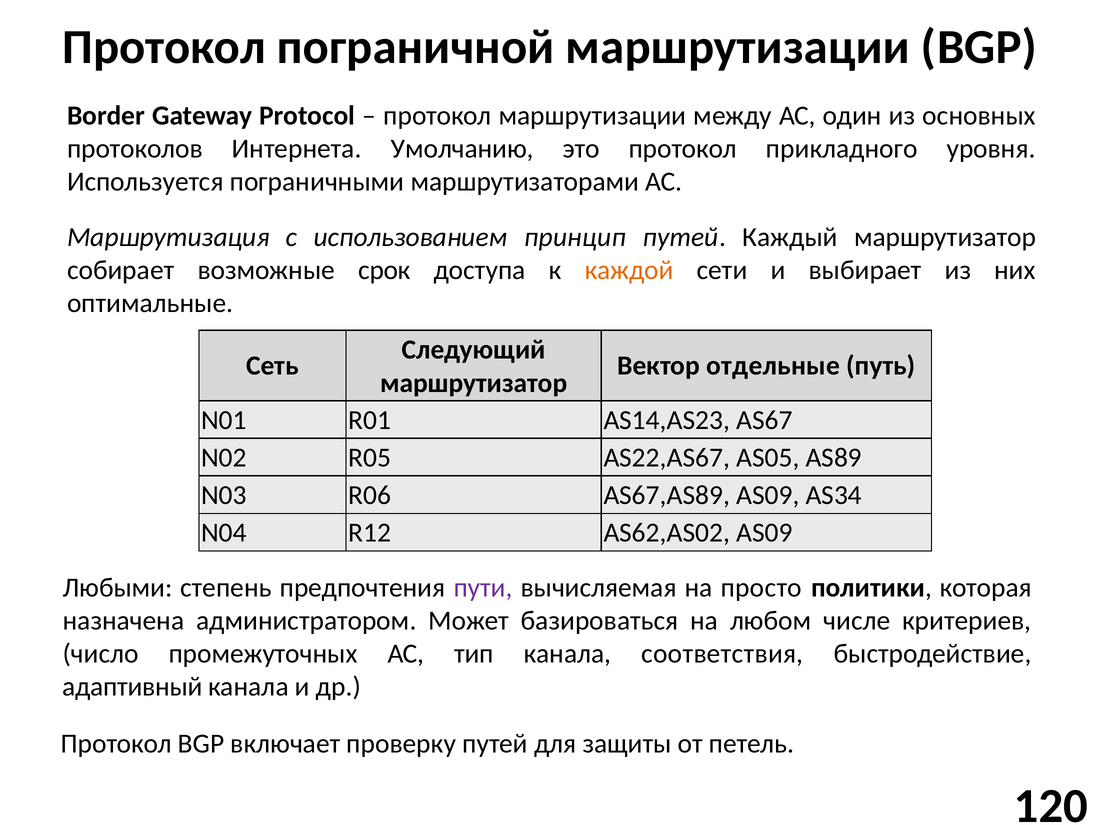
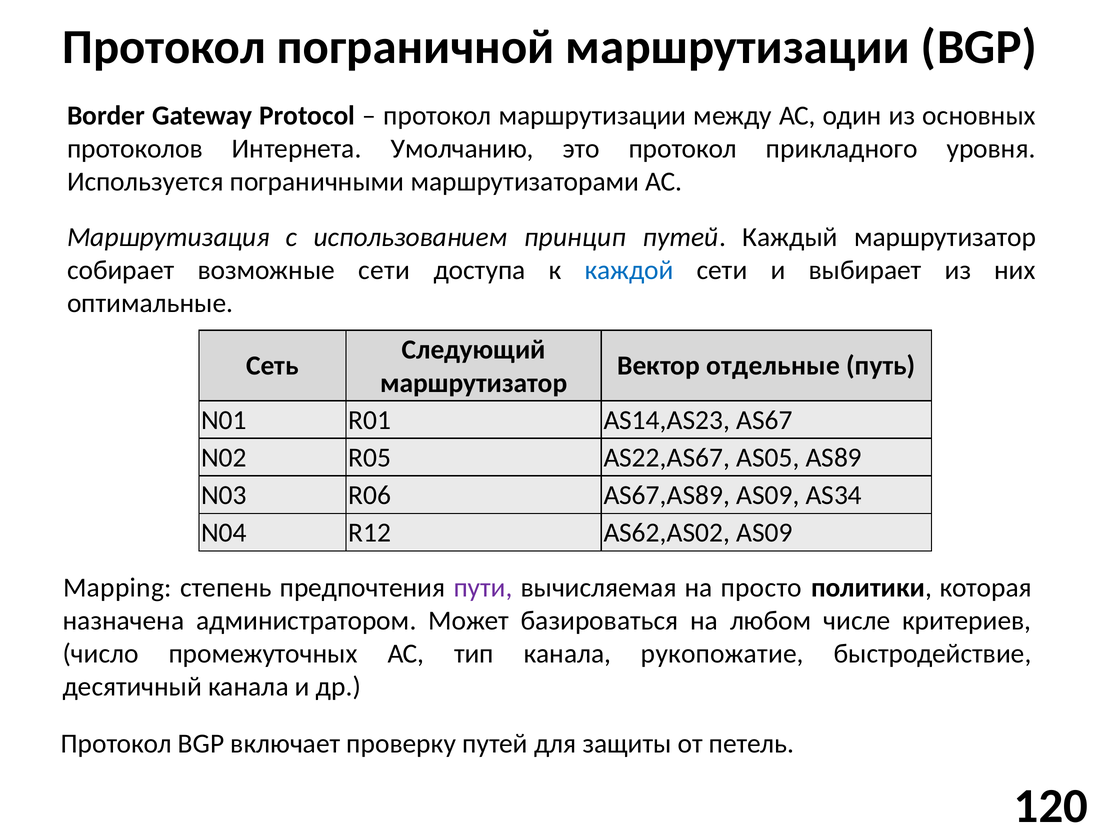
возможные срок: срок -> сети (384, 270)
каждой colour: orange -> blue (629, 270)
Любыми: Любыми -> Mapping (117, 587)
соответствия: соответствия -> рукопожатие (722, 653)
адаптивный: адаптивный -> десятичный (132, 686)
